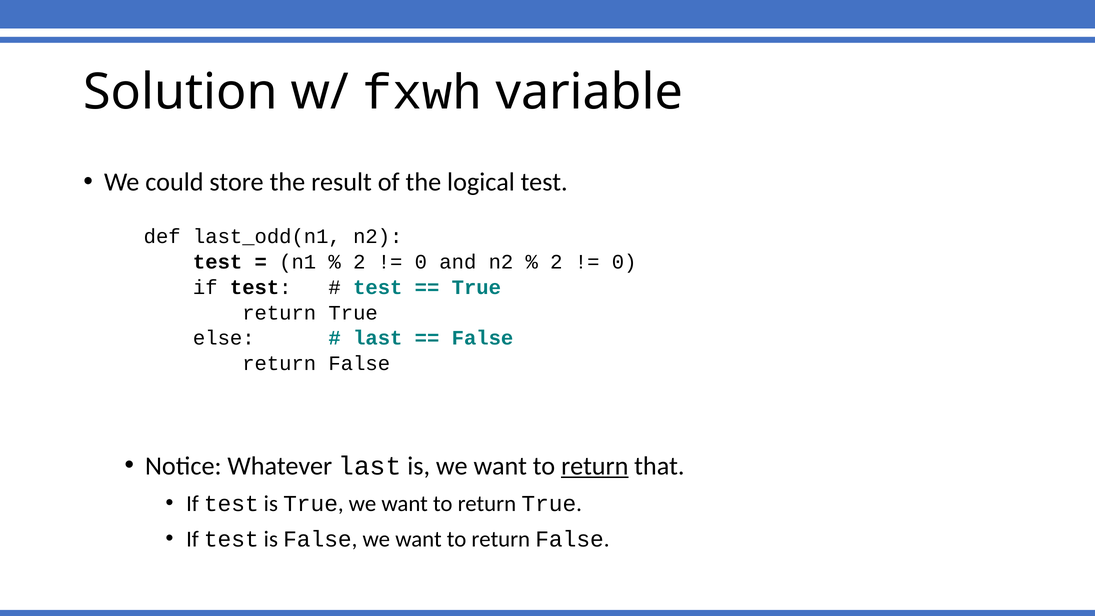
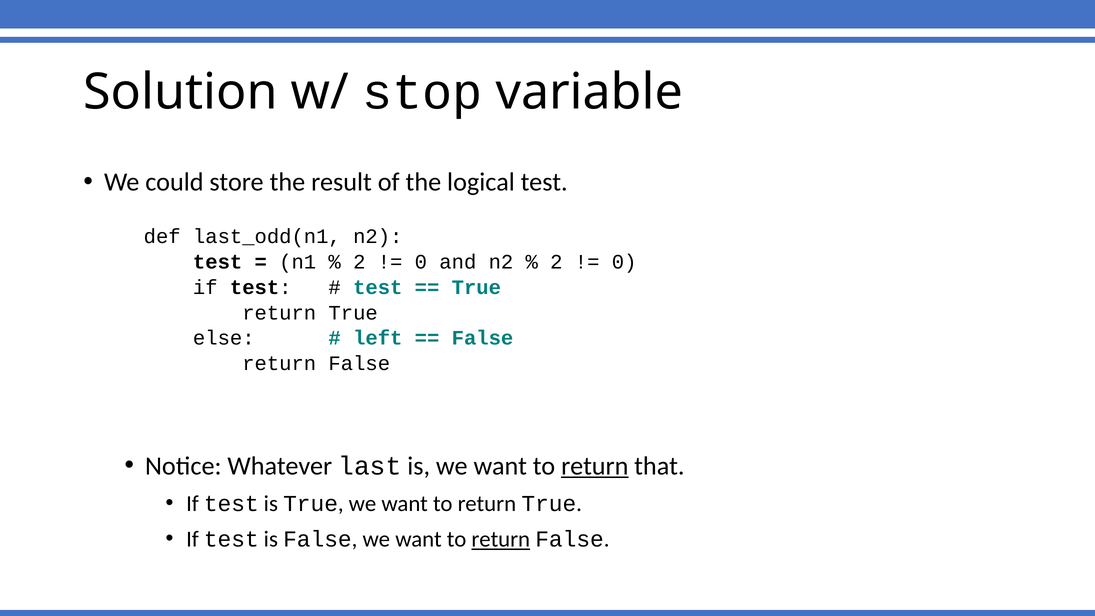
fxwh: fxwh -> stop (422, 92)
last: last -> left (378, 338)
return underline: none -> present (501, 539)
